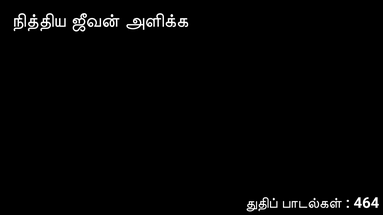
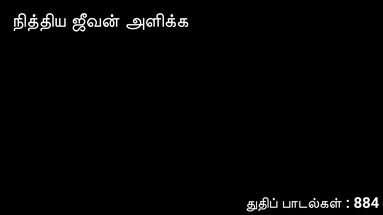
464: 464 -> 884 (366, 203)
